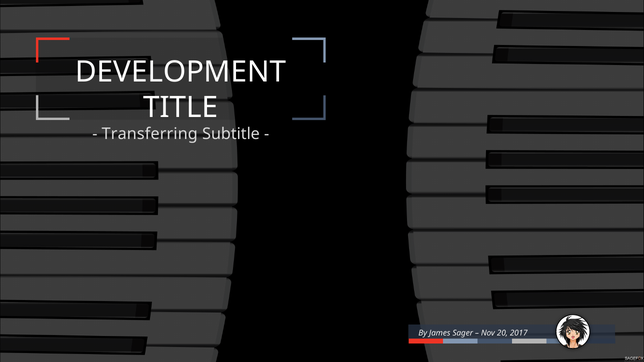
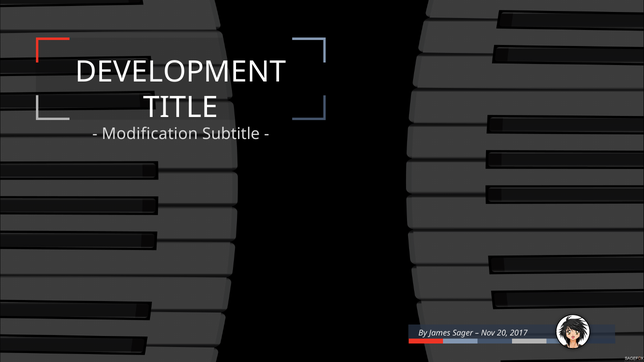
Transferring: Transferring -> Modification (150, 134)
